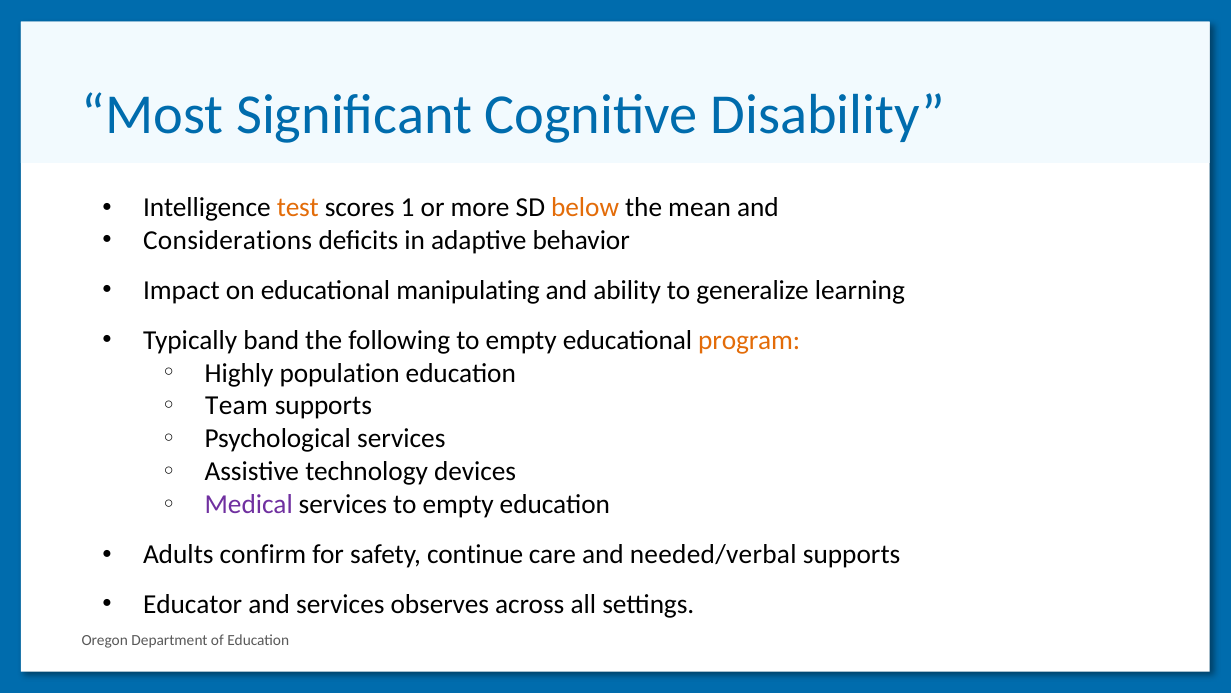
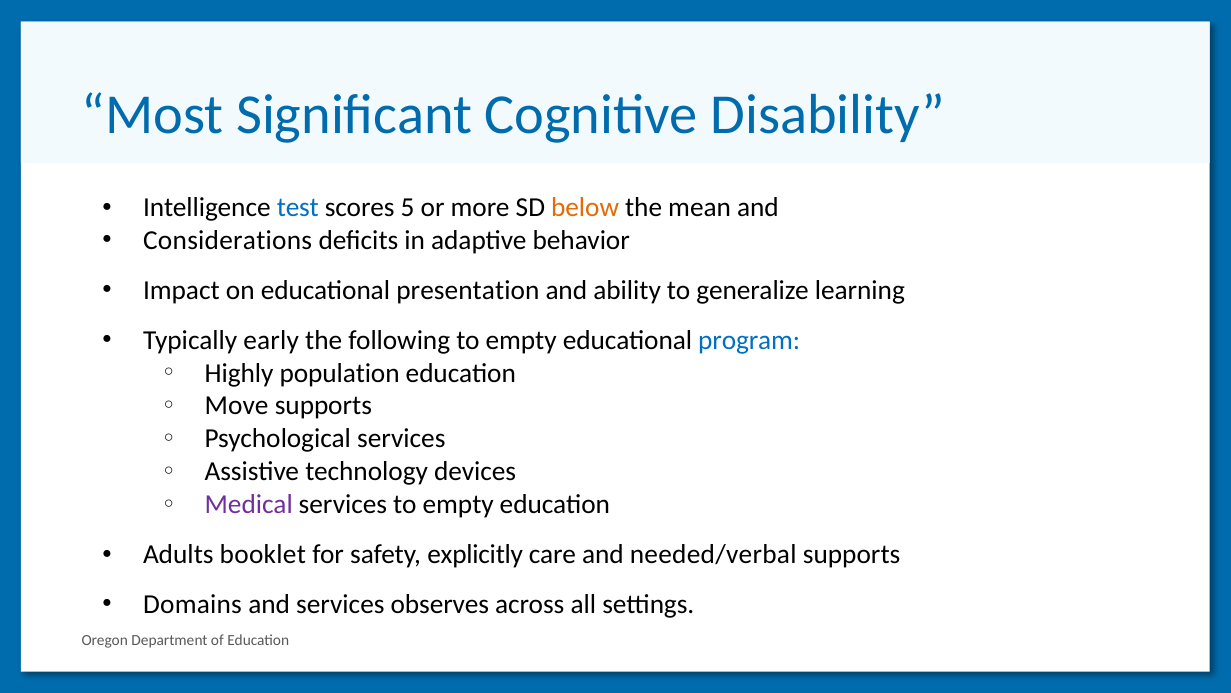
test colour: orange -> blue (298, 207)
1: 1 -> 5 (408, 207)
manipulating: manipulating -> presentation (468, 290)
band: band -> early (271, 340)
program colour: orange -> blue (749, 340)
Team: Team -> Move (237, 405)
confirm: confirm -> booklet (263, 554)
continue: continue -> explicitly (475, 554)
Educator: Educator -> Domains (193, 604)
